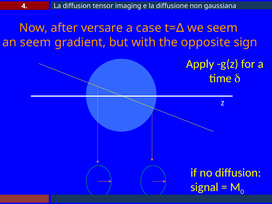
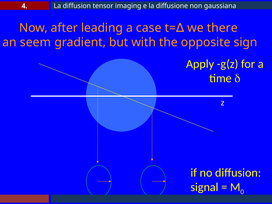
versare: versare -> leading (102, 28)
we seem: seem -> there (222, 28)
